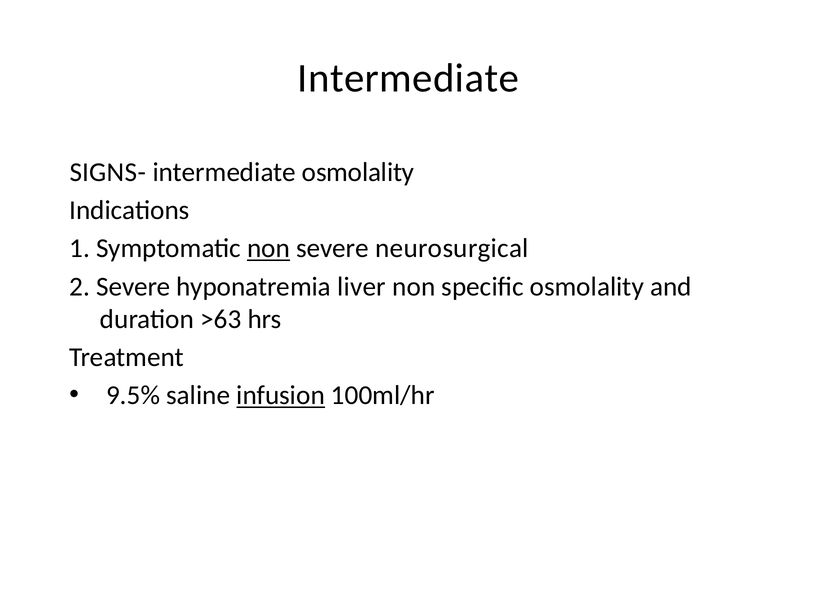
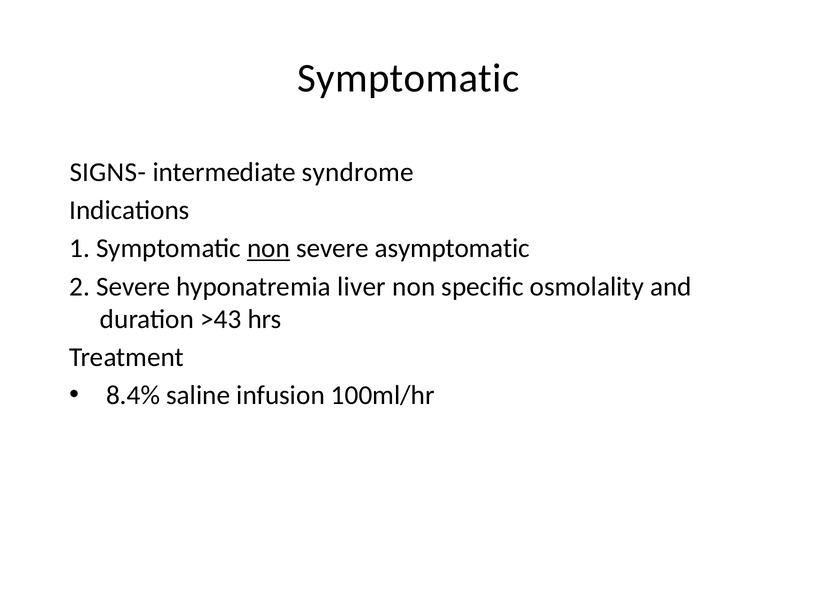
Intermediate: Intermediate -> Symptomatic (408, 78)
intermediate osmolality: osmolality -> syndrome (358, 172)
neurosurgical: neurosurgical -> asymptomatic (452, 248)
>63: >63 -> >43 (221, 319)
9.5%: 9.5% -> 8.4% (133, 395)
infusion underline: present -> none (281, 395)
